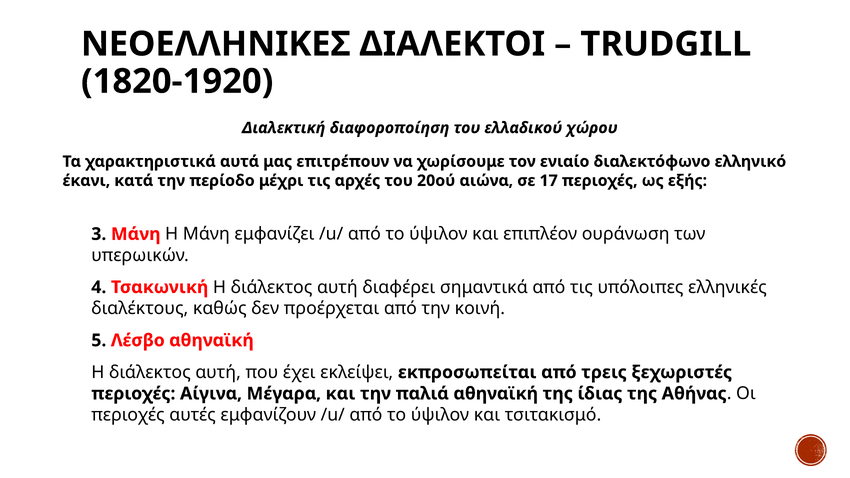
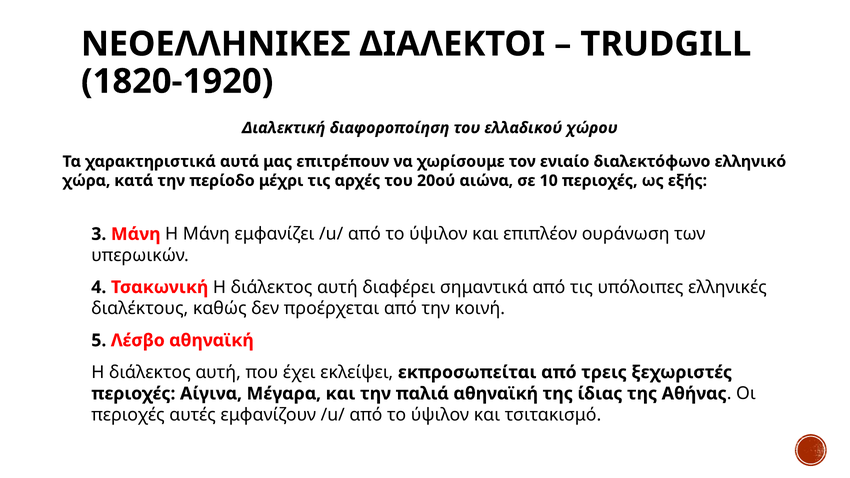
έκανι: έκανι -> χώρα (86, 181)
17: 17 -> 10 (549, 181)
